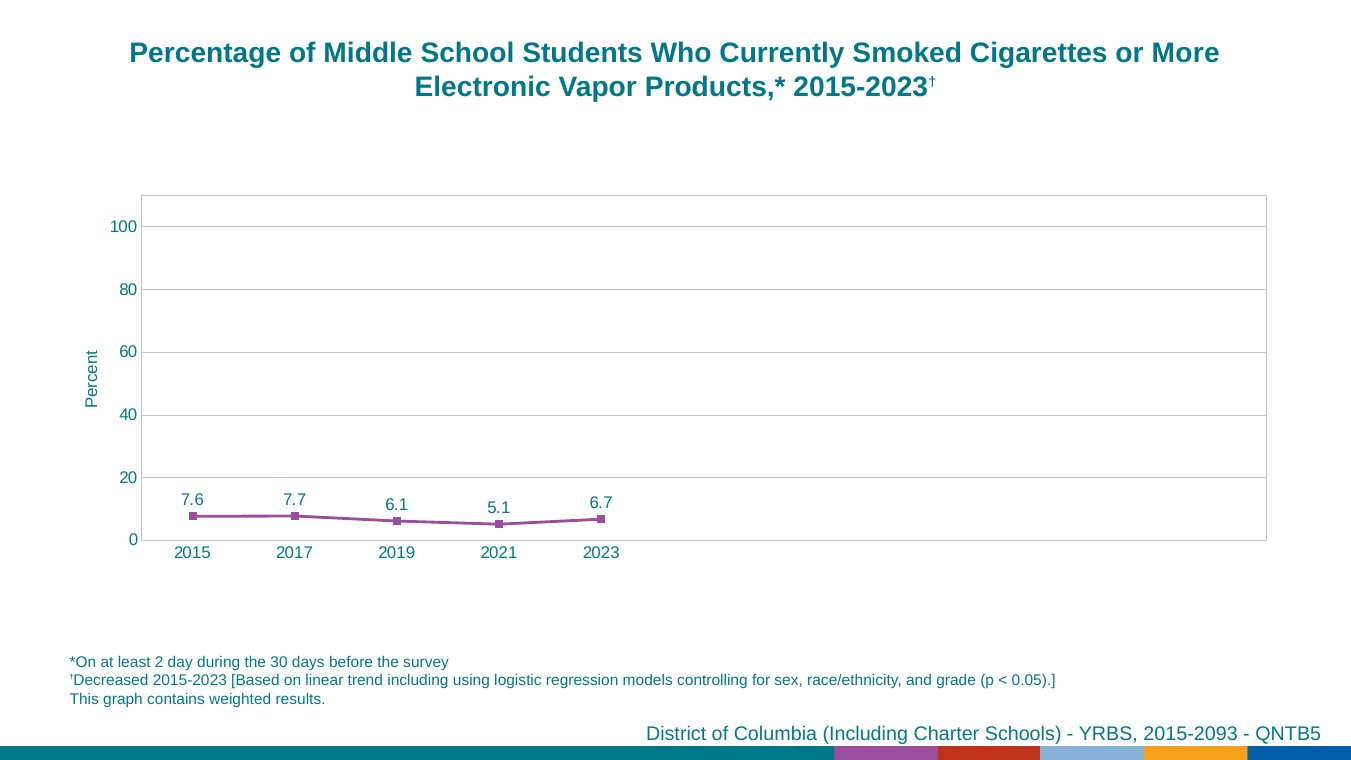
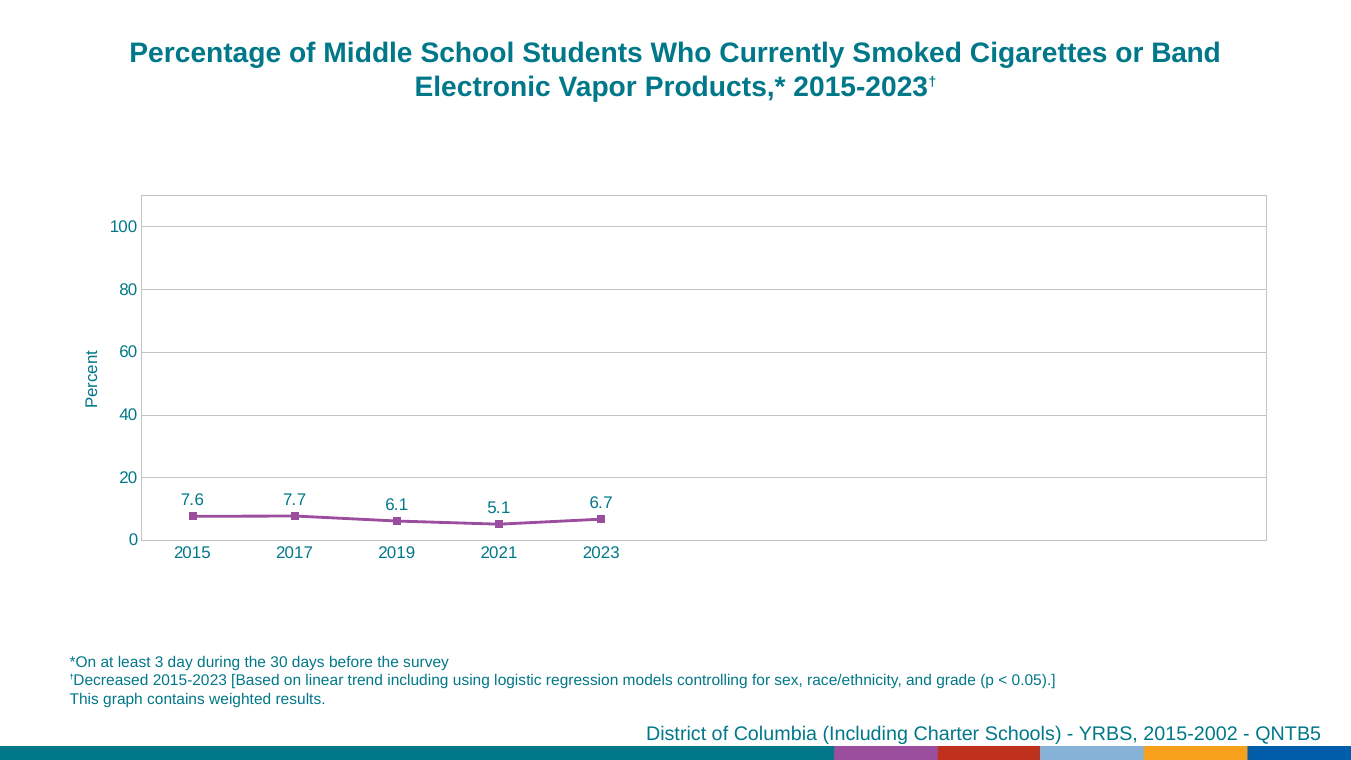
More: More -> Band (1186, 53)
2: 2 -> 3 (159, 662)
2015-2093: 2015-2093 -> 2015-2002 (1191, 734)
